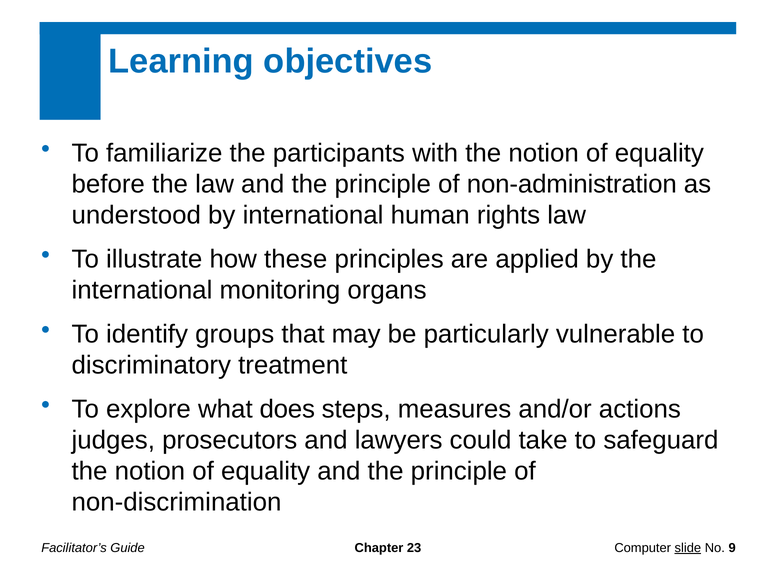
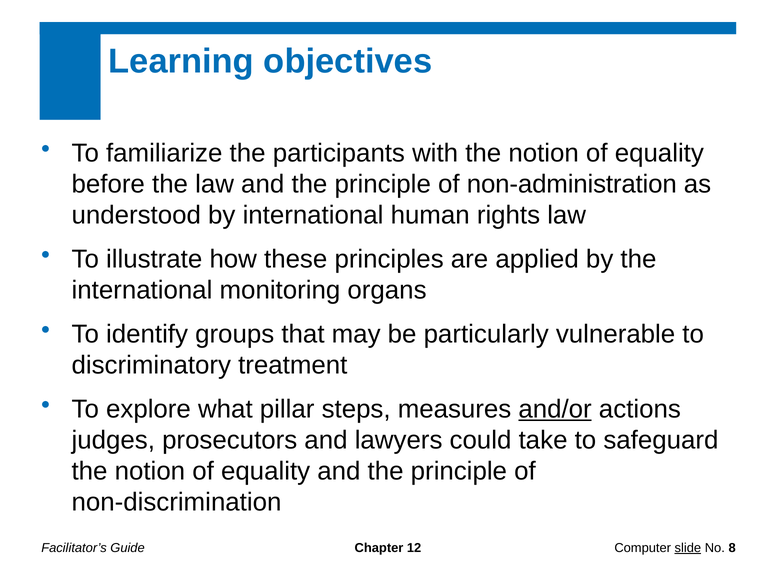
does: does -> pillar (287, 409)
and/or underline: none -> present (555, 409)
9: 9 -> 8 (732, 548)
23: 23 -> 12 (414, 548)
